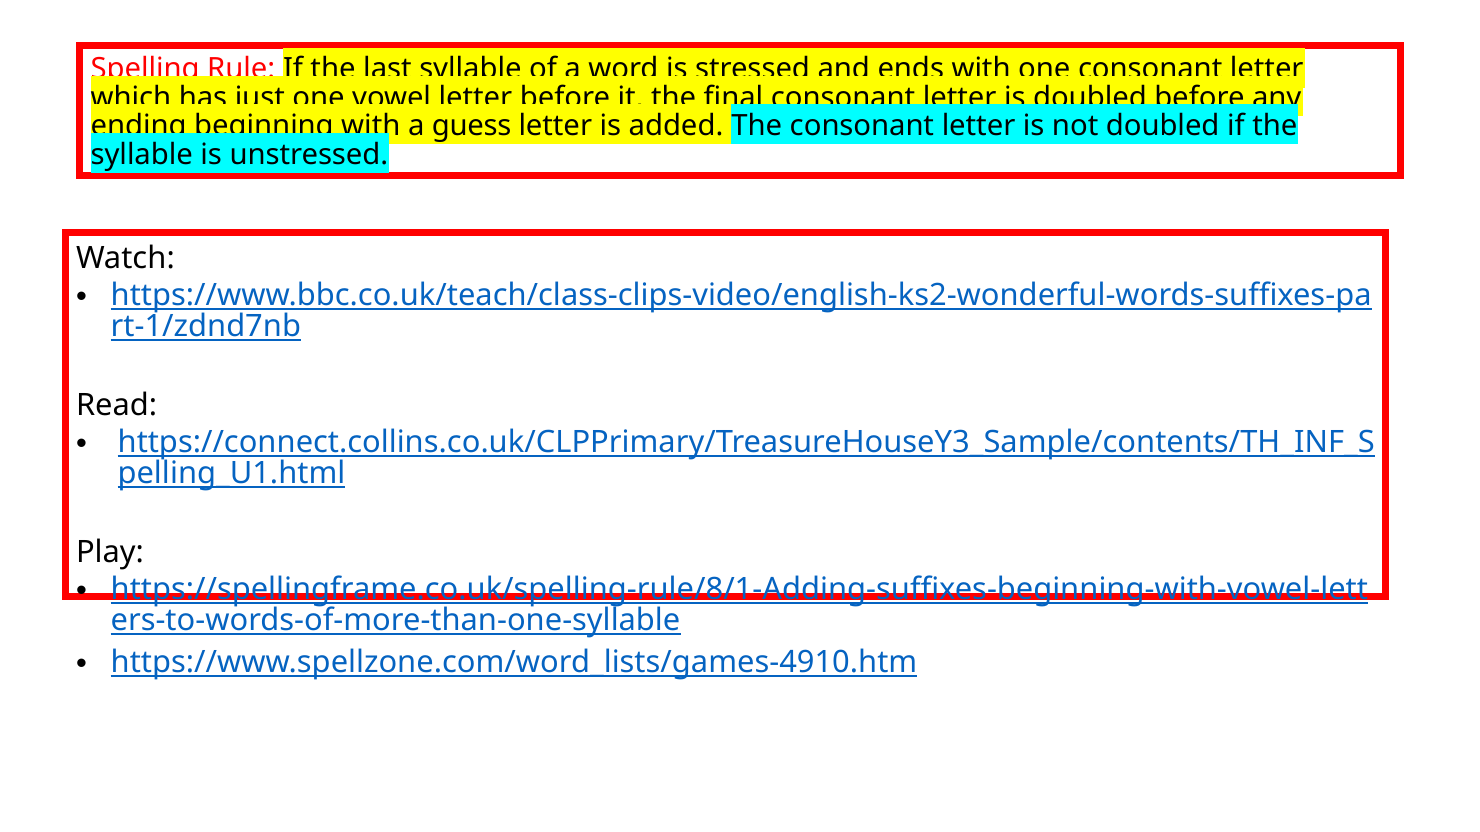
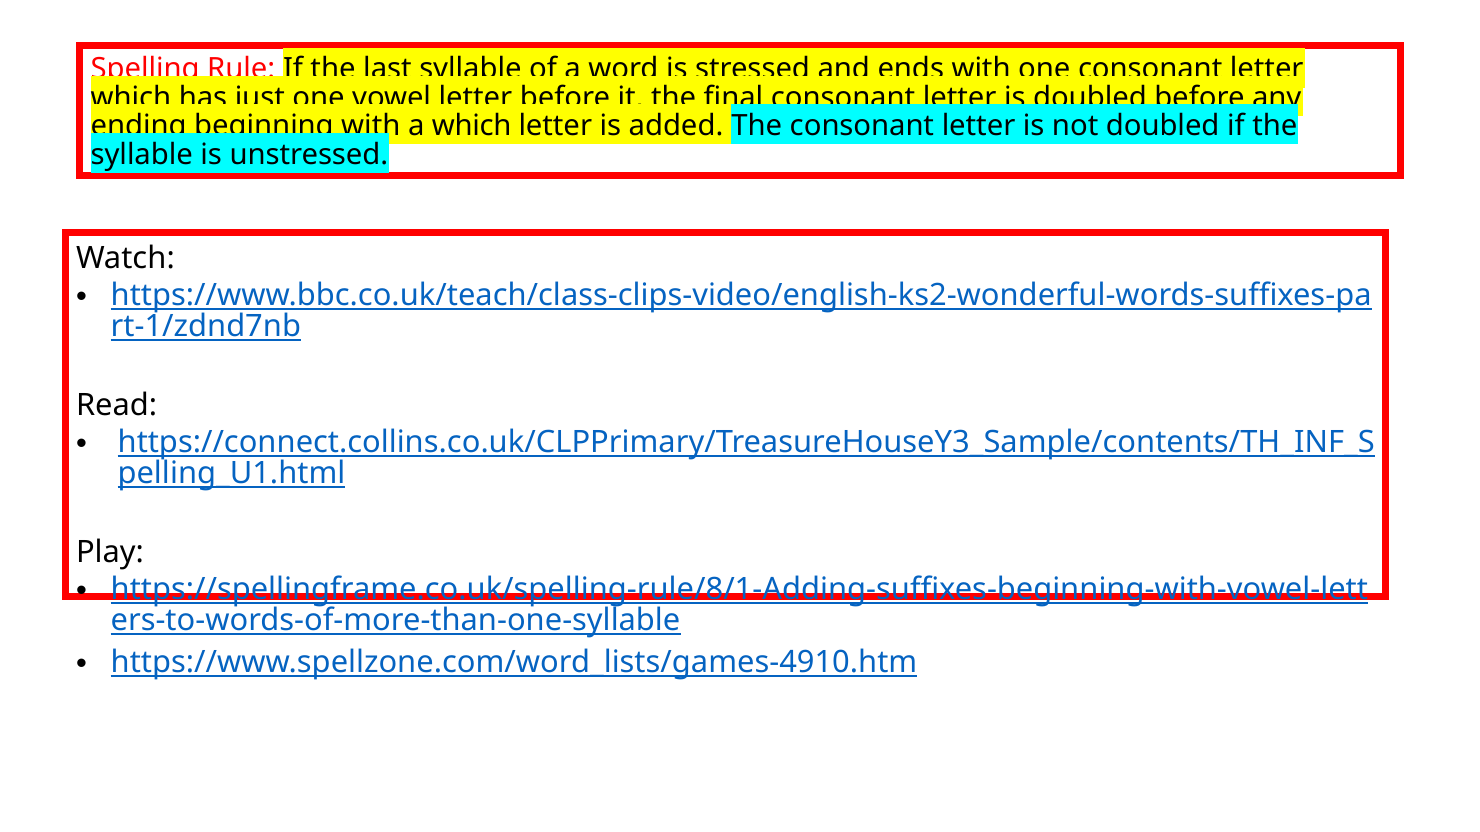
a guess: guess -> which (472, 126)
